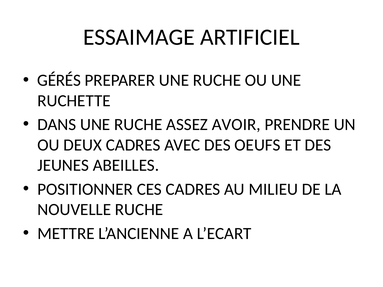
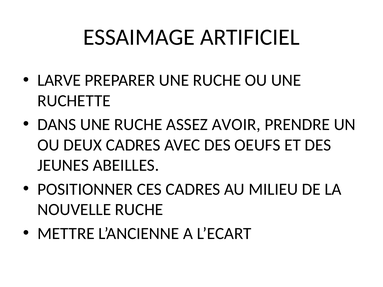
GÉRÉS: GÉRÉS -> LARVE (59, 80)
